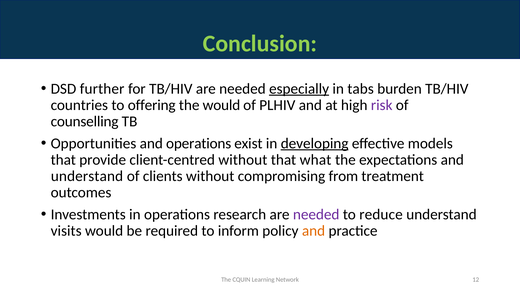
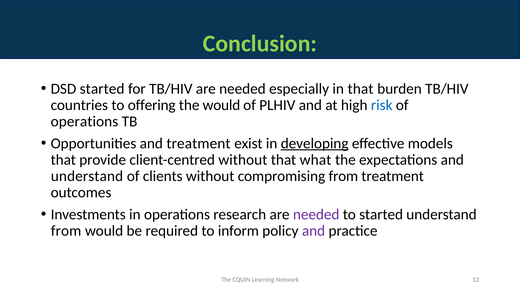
DSD further: further -> started (102, 89)
especially underline: present -> none (299, 89)
in tabs: tabs -> that (361, 89)
risk colour: purple -> blue (382, 105)
counselling: counselling -> operations (84, 121)
and operations: operations -> treatment (198, 143)
to reduce: reduce -> started (381, 214)
visits: visits -> from (66, 230)
and colour: orange -> purple (314, 230)
